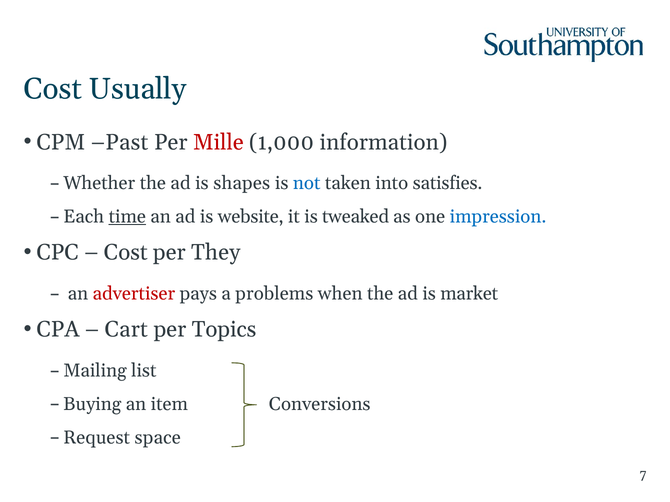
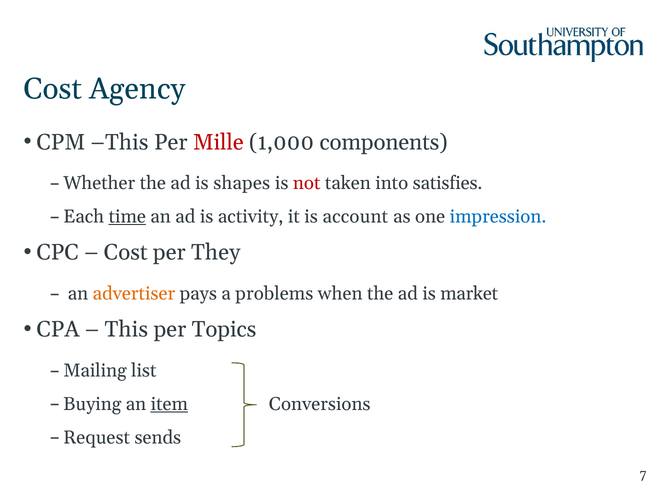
Usually: Usually -> Agency (137, 89)
CPM Past: Past -> This (120, 142)
information: information -> components (384, 142)
not colour: blue -> red (307, 183)
website: website -> activity (251, 217)
tweaked: tweaked -> account (355, 217)
advertiser colour: red -> orange (134, 294)
Cart: Cart -> This (126, 330)
item underline: none -> present (169, 404)
space: space -> sends (158, 438)
